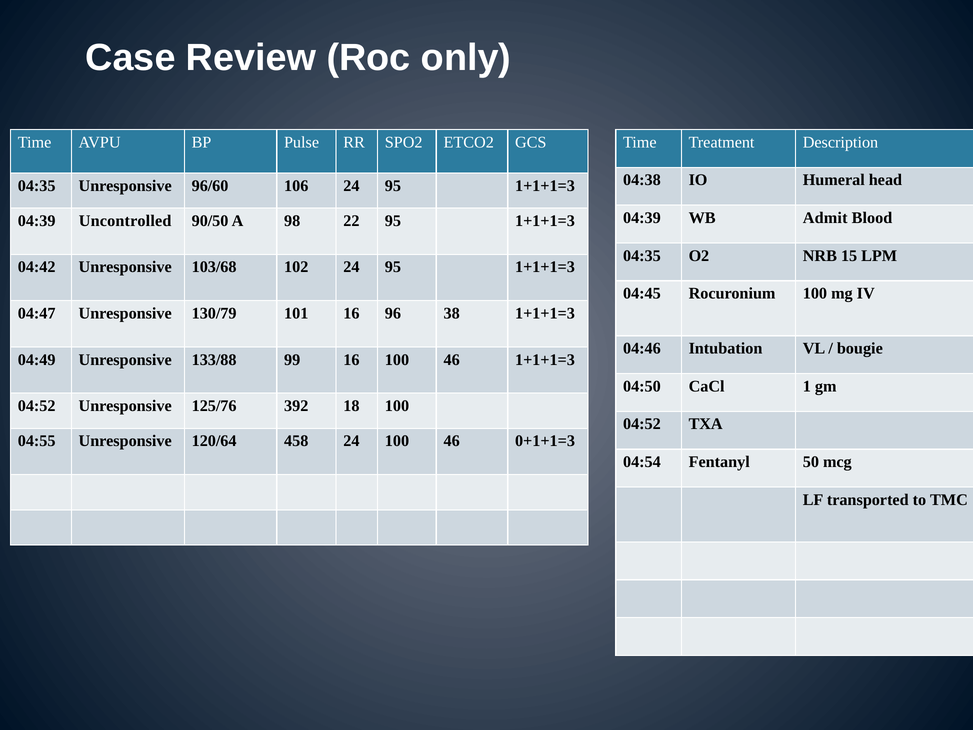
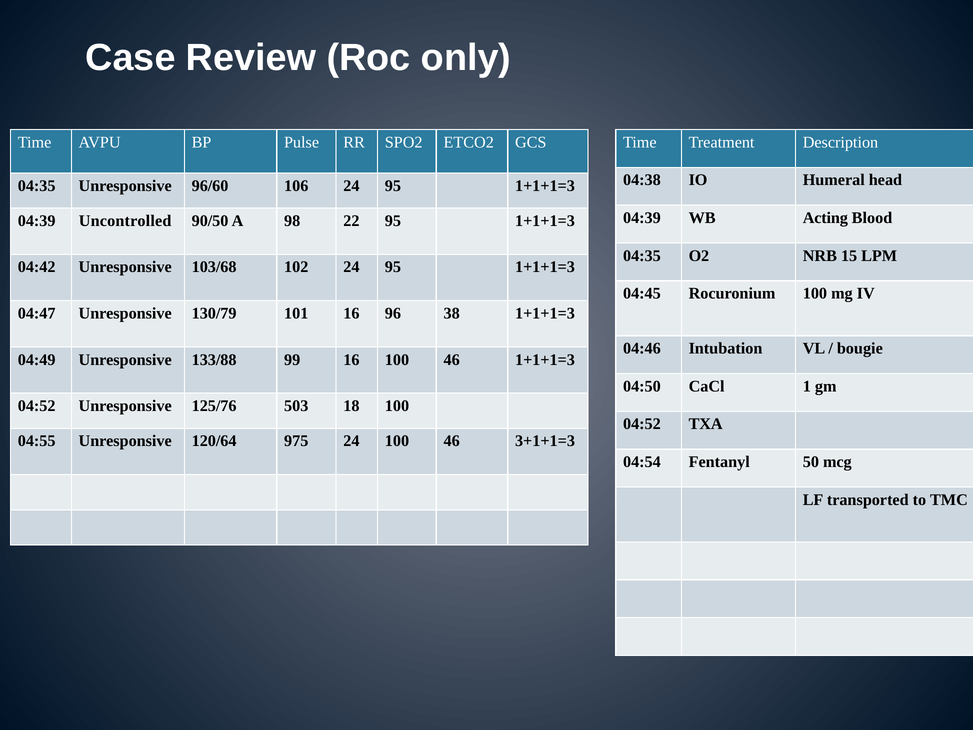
Admit: Admit -> Acting (825, 218)
392: 392 -> 503 (296, 406)
458: 458 -> 975 (296, 441)
0+1+1=3: 0+1+1=3 -> 3+1+1=3 (545, 441)
